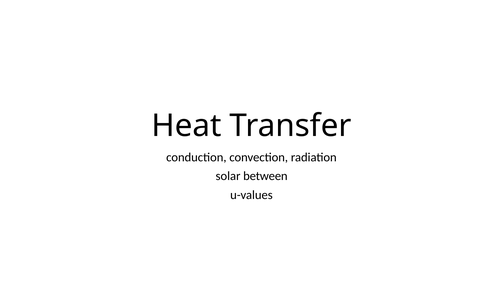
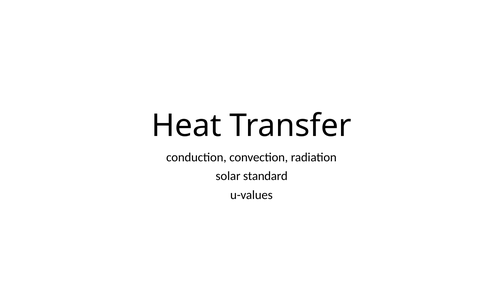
between: between -> standard (265, 176)
